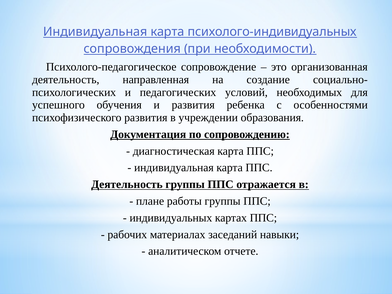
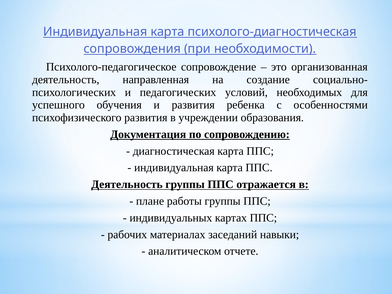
психолого-индивидуальных: психолого-индивидуальных -> психолого-диагностическая (272, 32)
